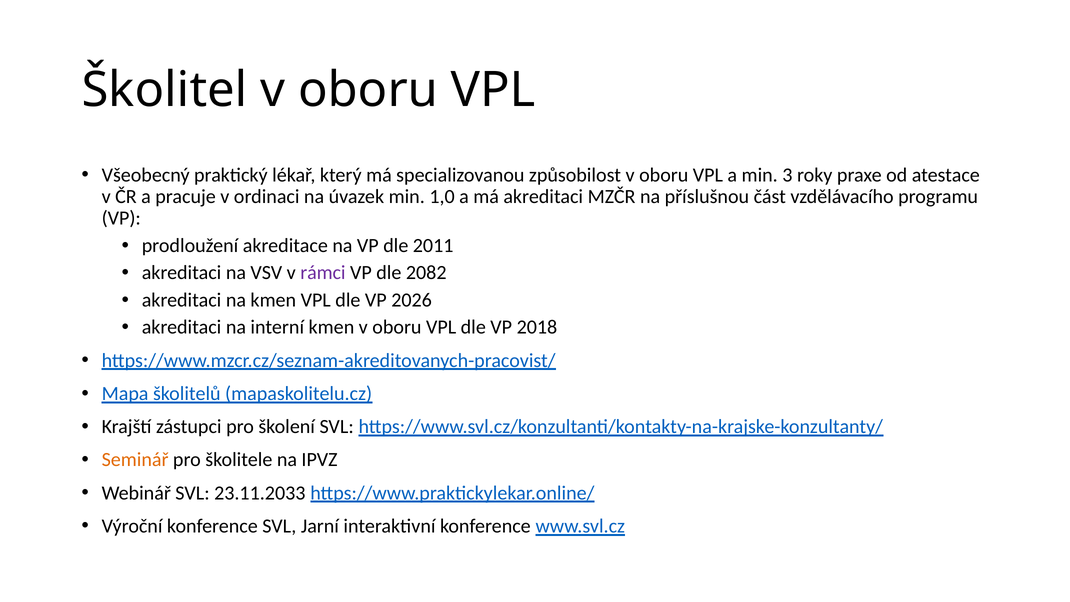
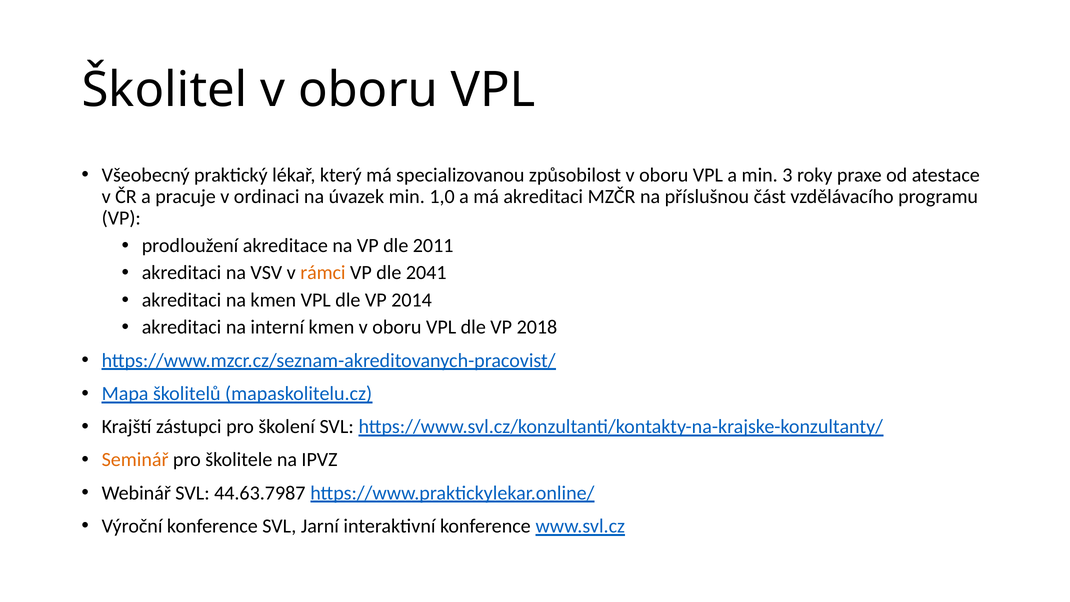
rámci colour: purple -> orange (323, 273)
2082: 2082 -> 2041 (426, 273)
2026: 2026 -> 2014 (412, 300)
23.11.2033: 23.11.2033 -> 44.63.7987 (260, 493)
